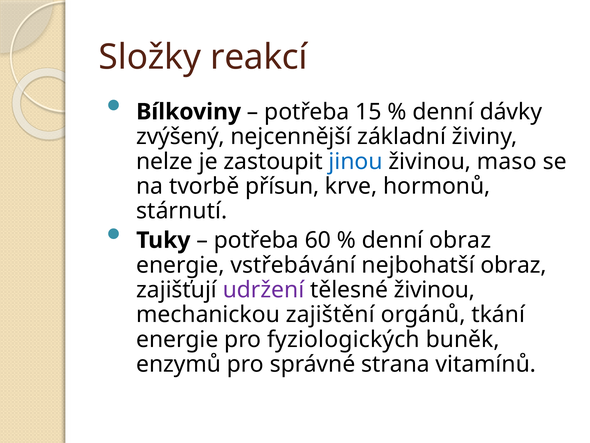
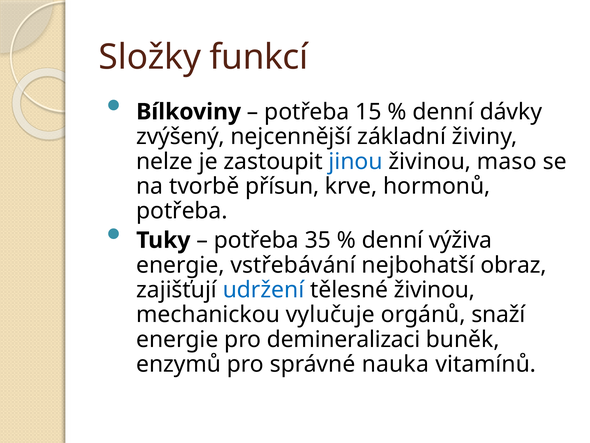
reakcí: reakcí -> funkcí (259, 57)
stárnutí: stárnutí -> potřeba (182, 211)
60: 60 -> 35 (318, 240)
denní obraz: obraz -> výživa (460, 240)
udržení colour: purple -> blue (263, 290)
zajištění: zajištění -> vylučuje (330, 314)
tkání: tkání -> snaží (498, 314)
fyziologických: fyziologických -> demineralizaci (344, 339)
strana: strana -> nauka (395, 364)
